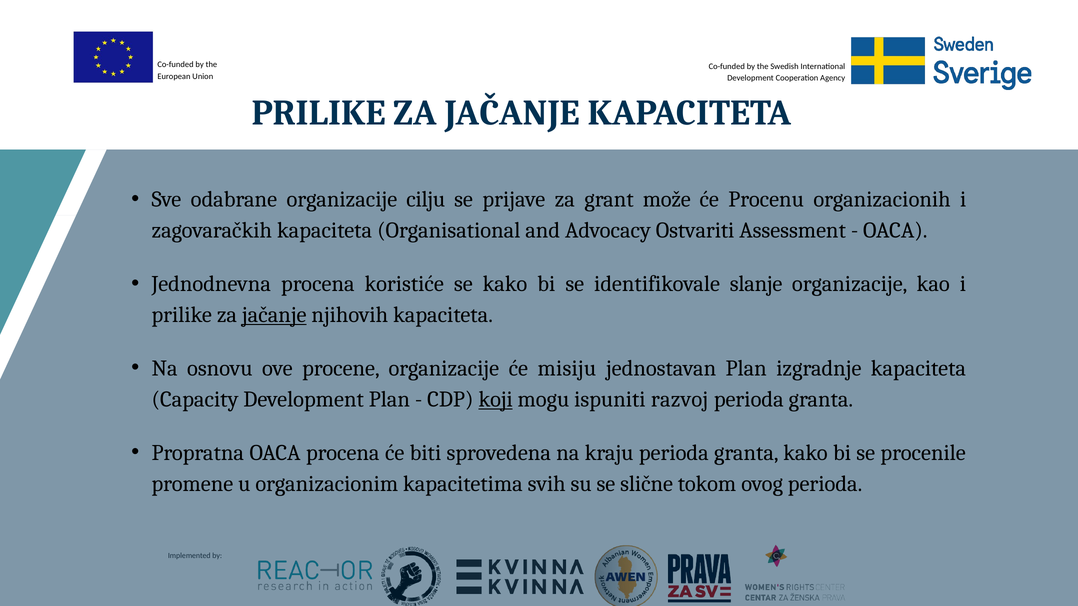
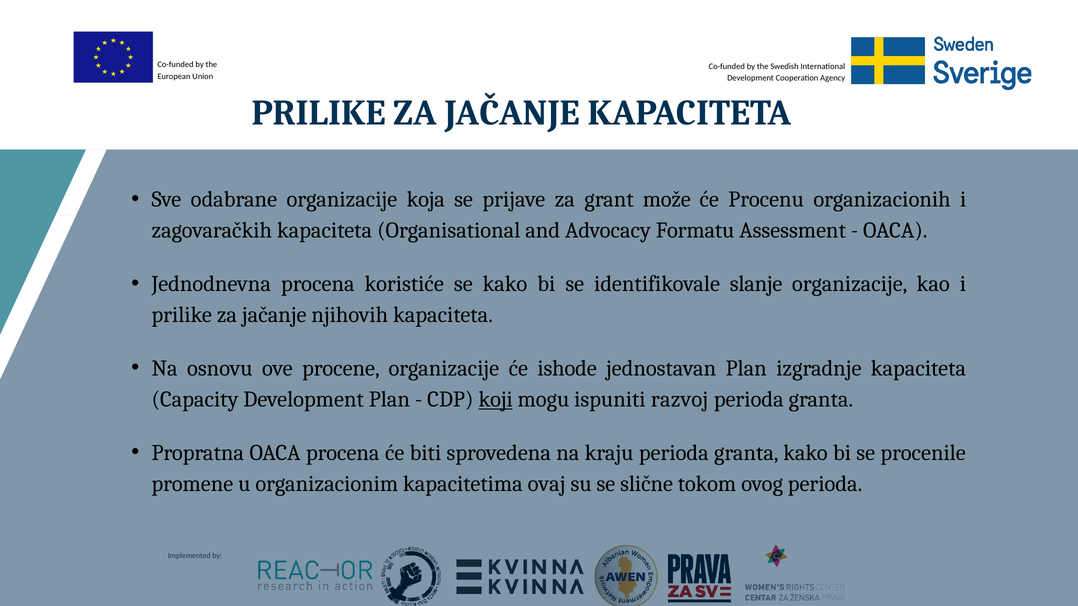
cilju: cilju -> koja (426, 200)
Ostvariti: Ostvariti -> Formatu (695, 231)
jačanje underline: present -> none (274, 315)
misiju: misiju -> ishode (567, 369)
svih: svih -> ovaj (547, 484)
